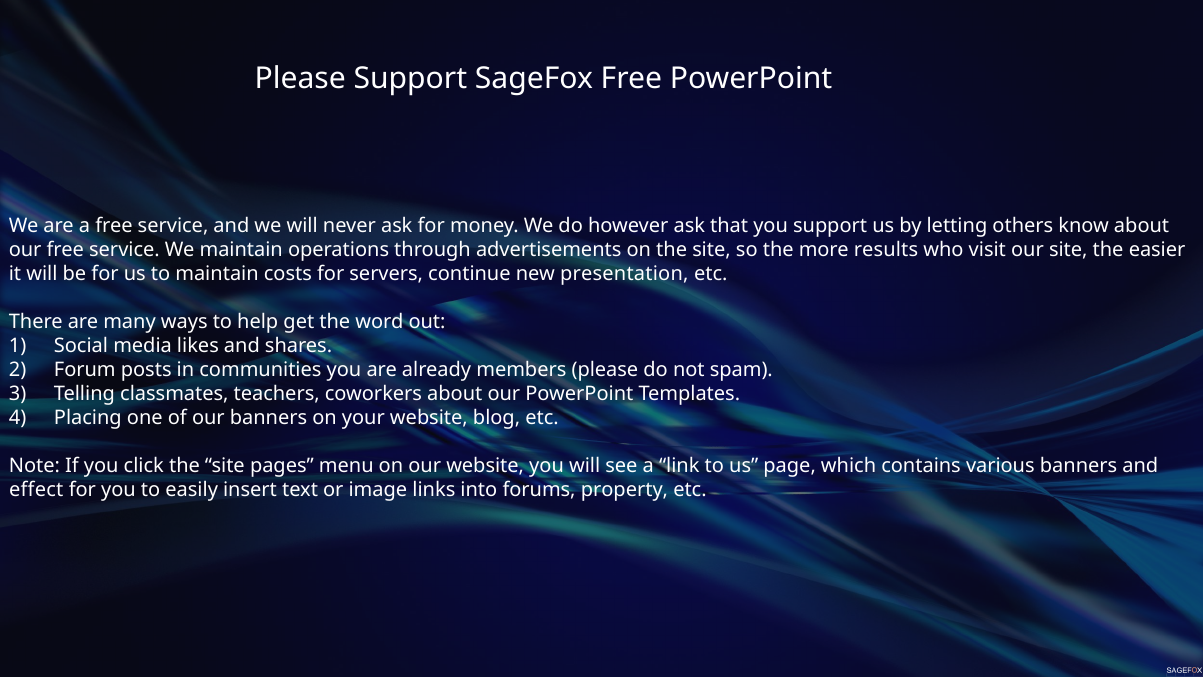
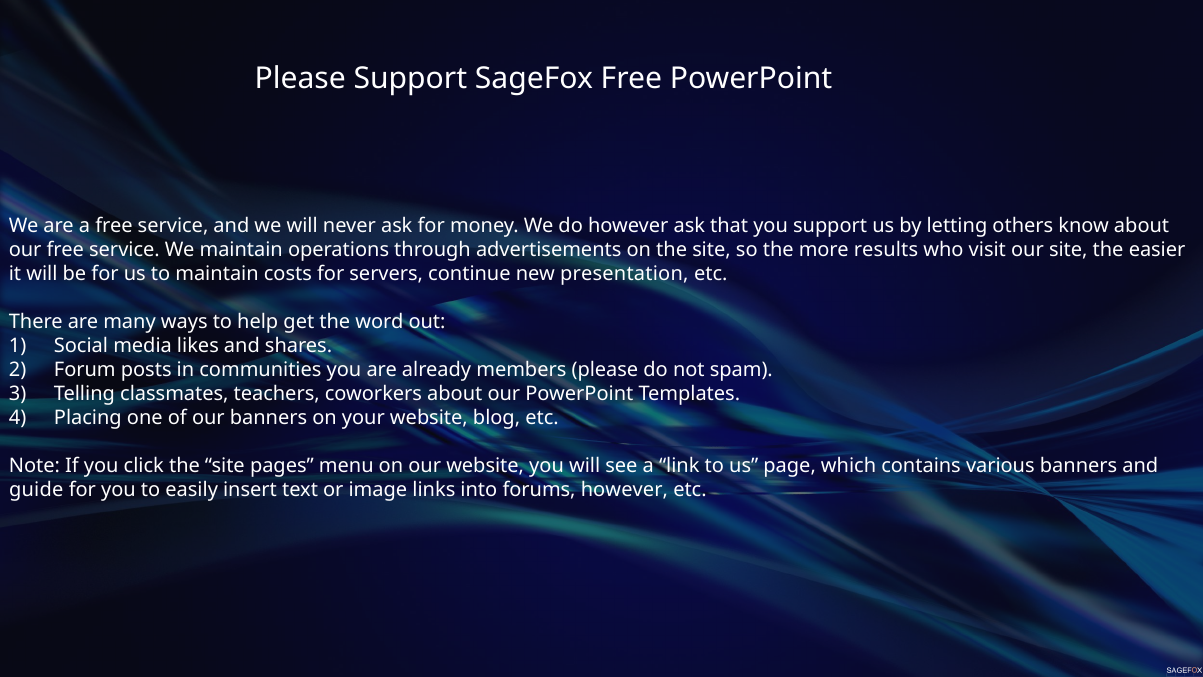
effect: effect -> guide (36, 490)
forums property: property -> however (624, 490)
